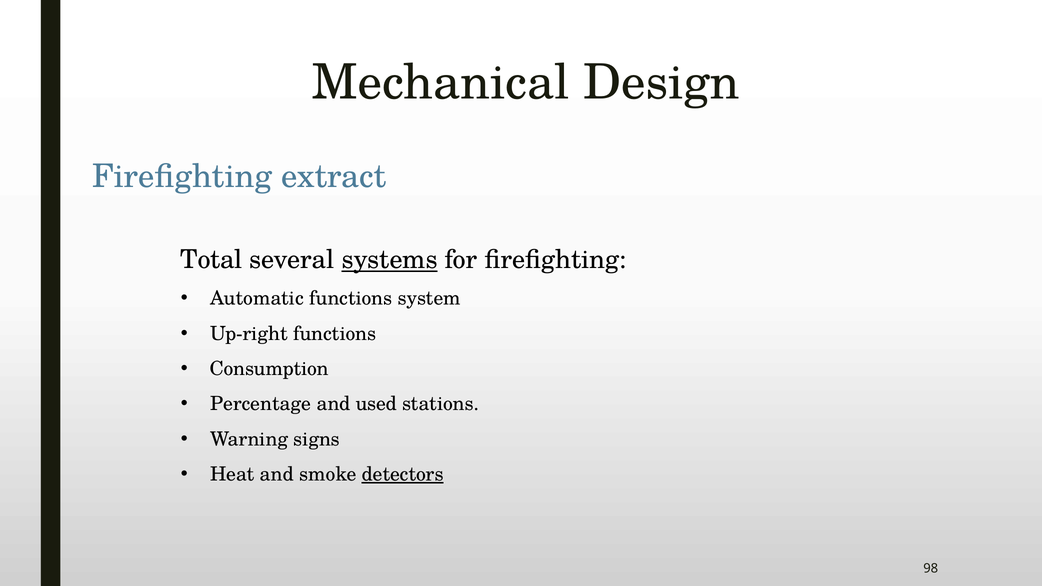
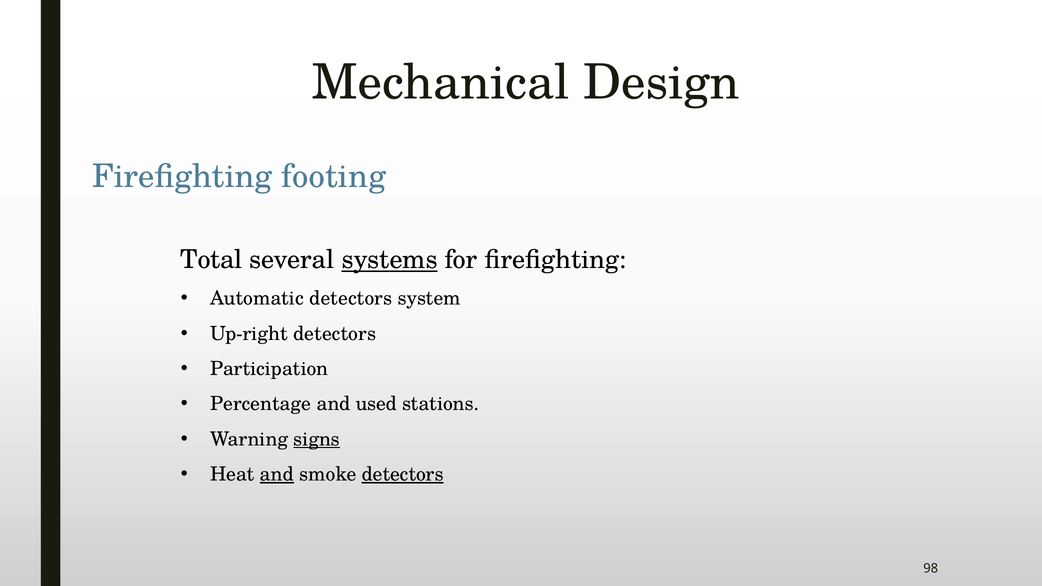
extract: extract -> footing (334, 176)
Automatic functions: functions -> detectors (351, 299)
Up-right functions: functions -> detectors (335, 334)
Consumption: Consumption -> Participation (269, 369)
signs underline: none -> present (317, 439)
and underline: none -> present (277, 474)
